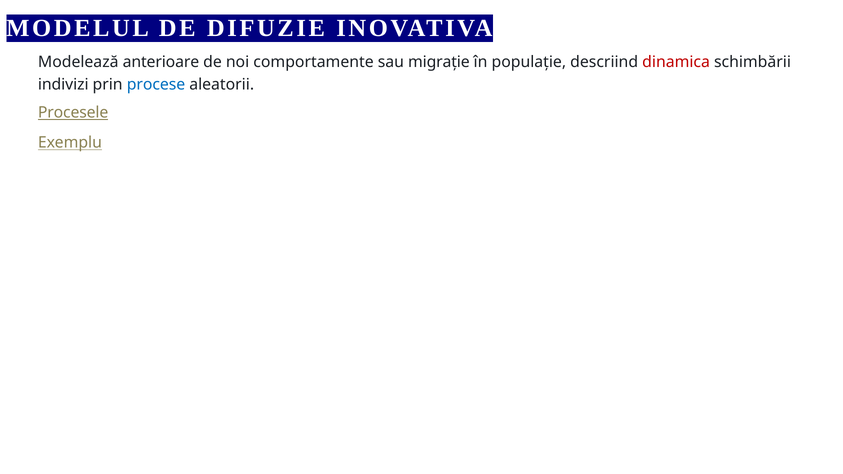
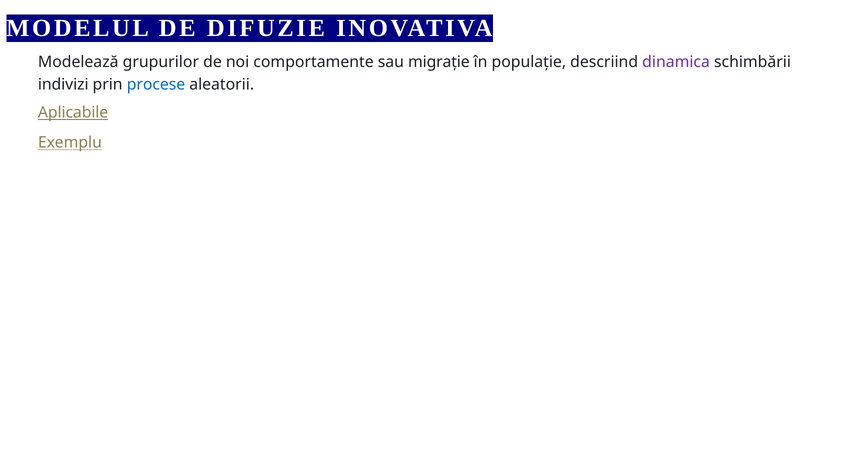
anterioare: anterioare -> grupurilor (161, 62)
dinamica colour: red -> purple (676, 62)
Procesele: Procesele -> Aplicabile (73, 112)
